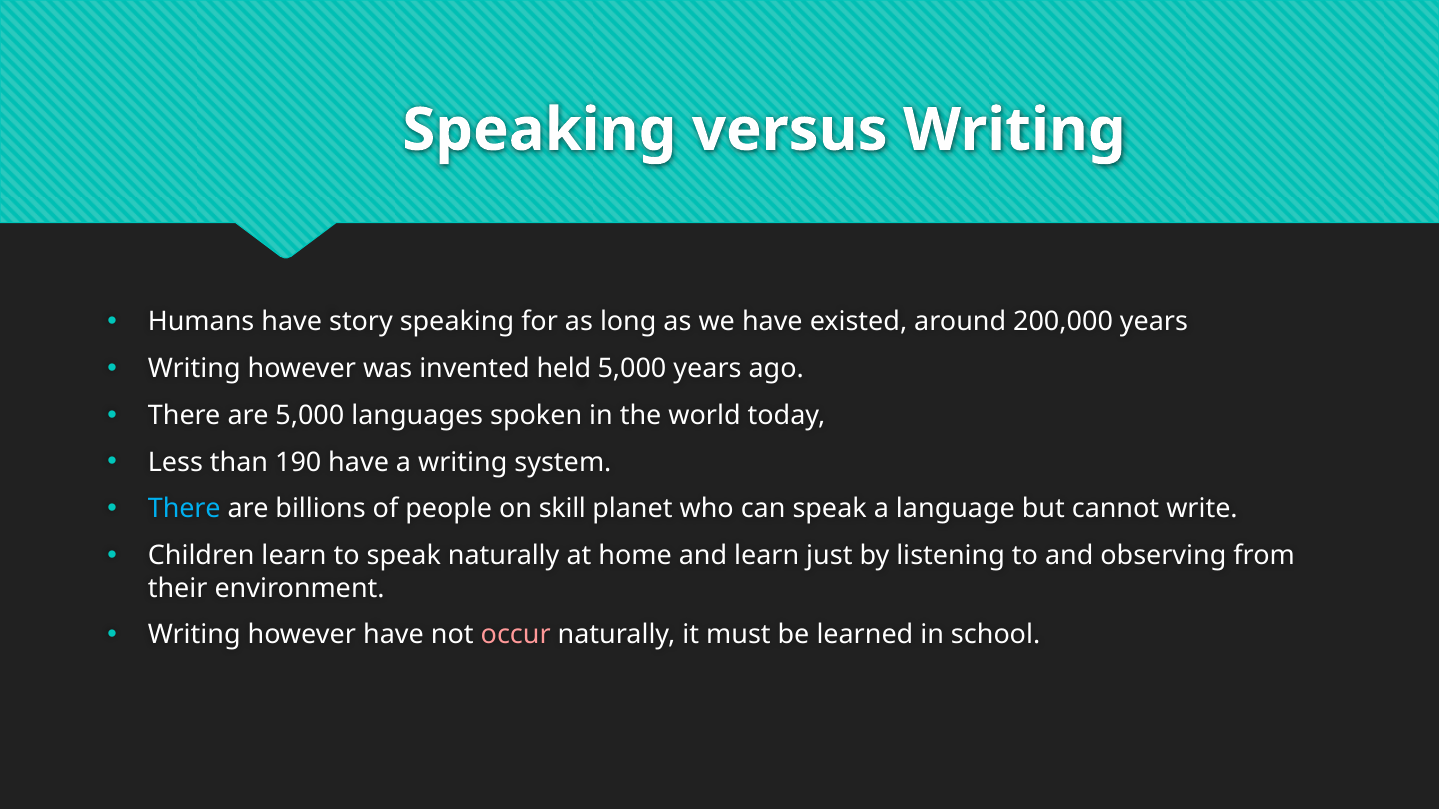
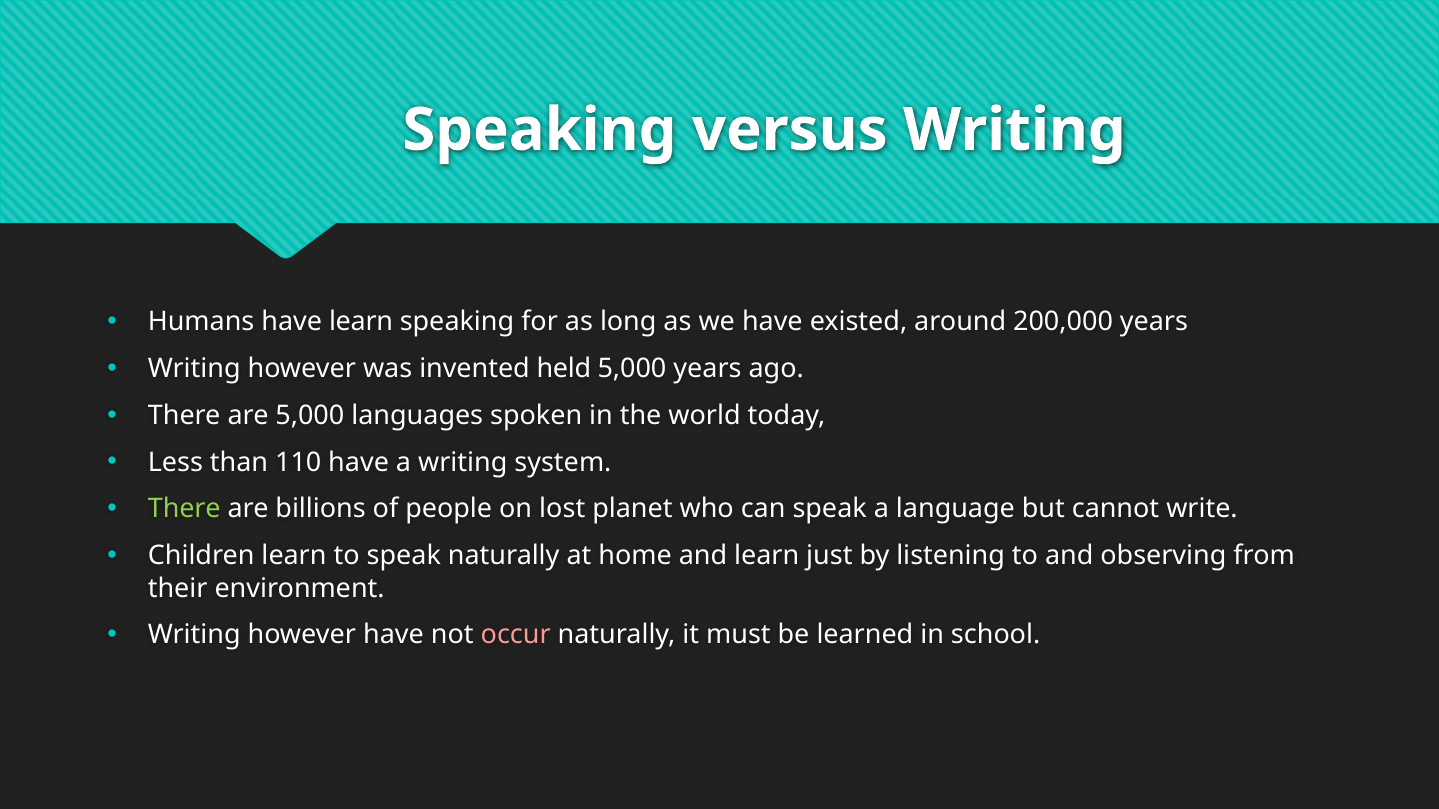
have story: story -> learn (361, 322)
190: 190 -> 110 (298, 463)
There colour: light blue -> light green (184, 509)
skill: skill -> lost (562, 509)
